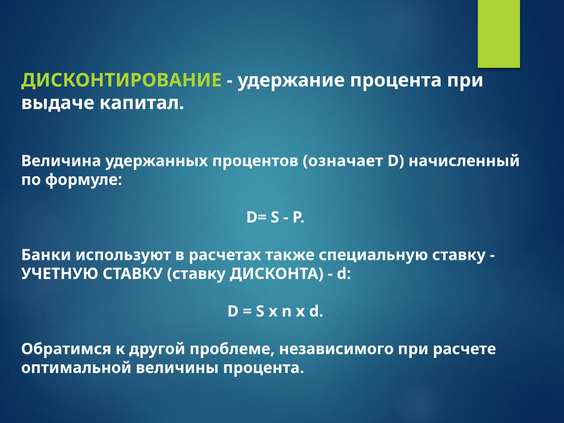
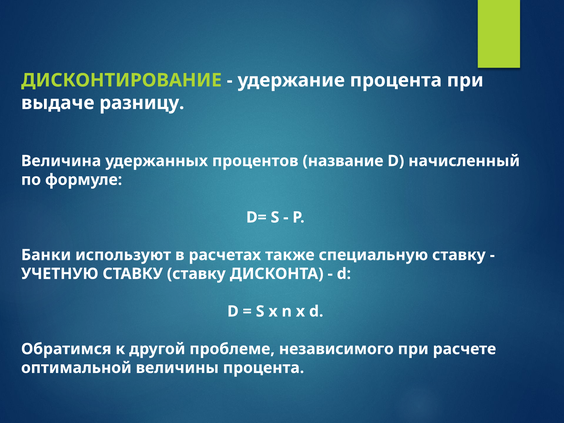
капитал: капитал -> разницу (142, 103)
означает: означает -> название (343, 161)
